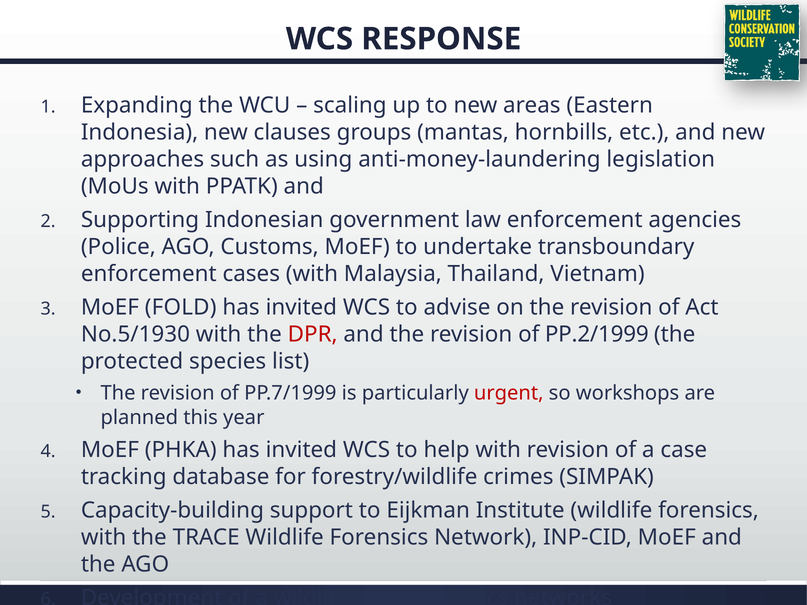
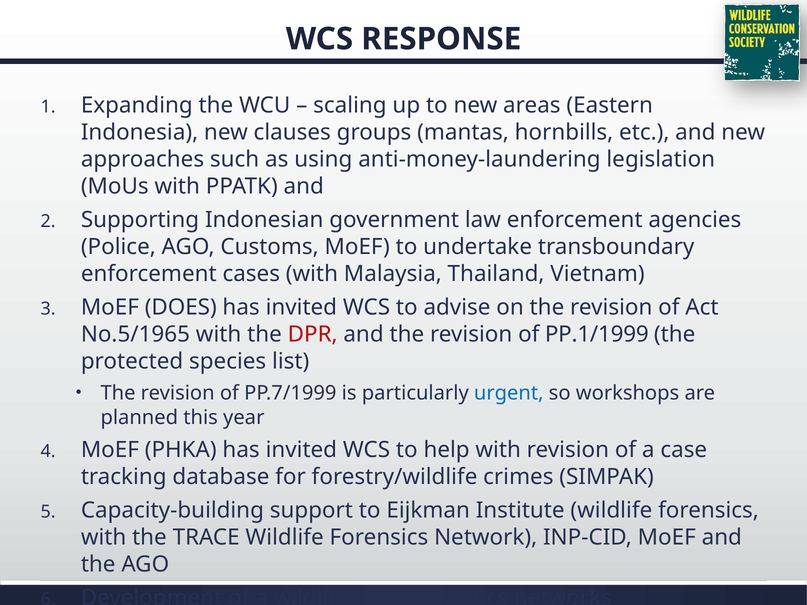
FOLD: FOLD -> DOES (181, 307)
No.5/1930: No.5/1930 -> No.5/1965 (135, 334)
PP.2/1999: PP.2/1999 -> PP.1/1999 (597, 334)
urgent colour: red -> blue (509, 393)
